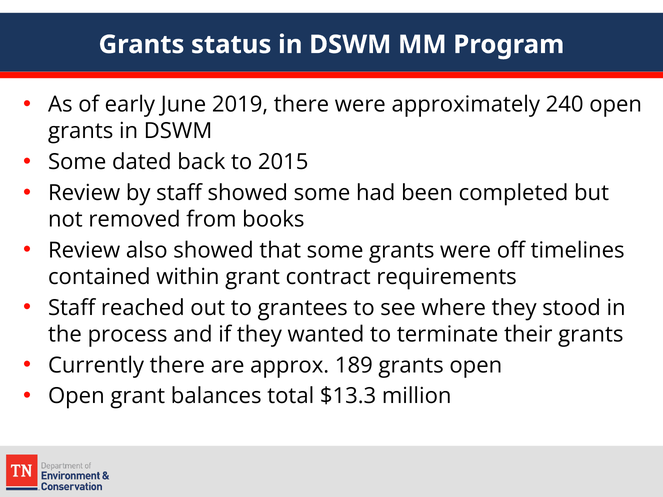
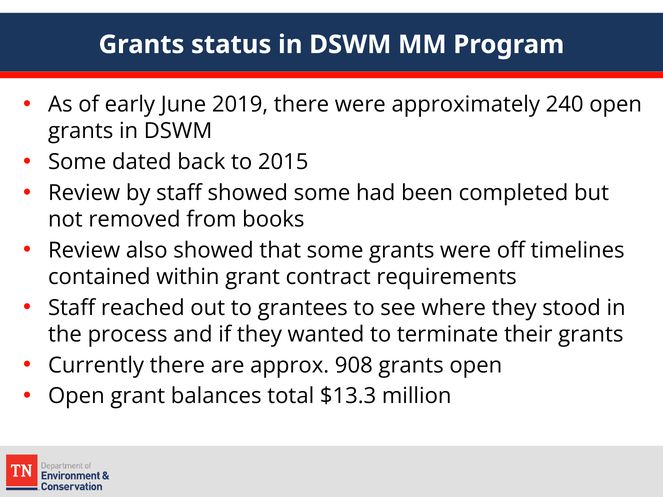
189: 189 -> 908 (354, 365)
